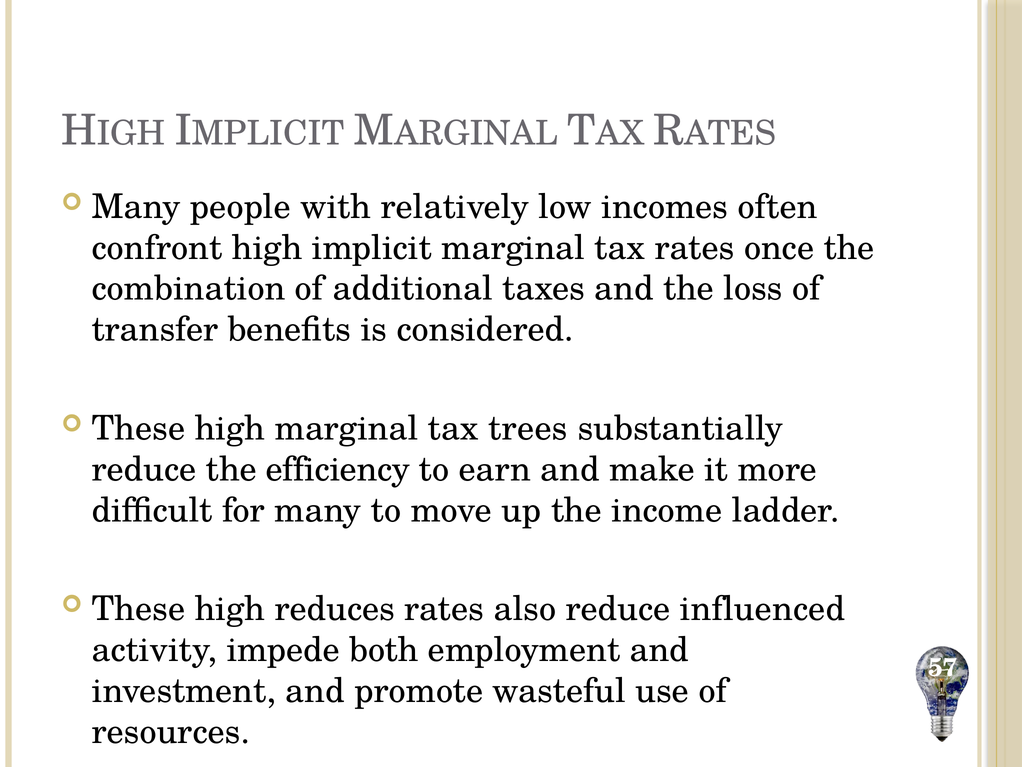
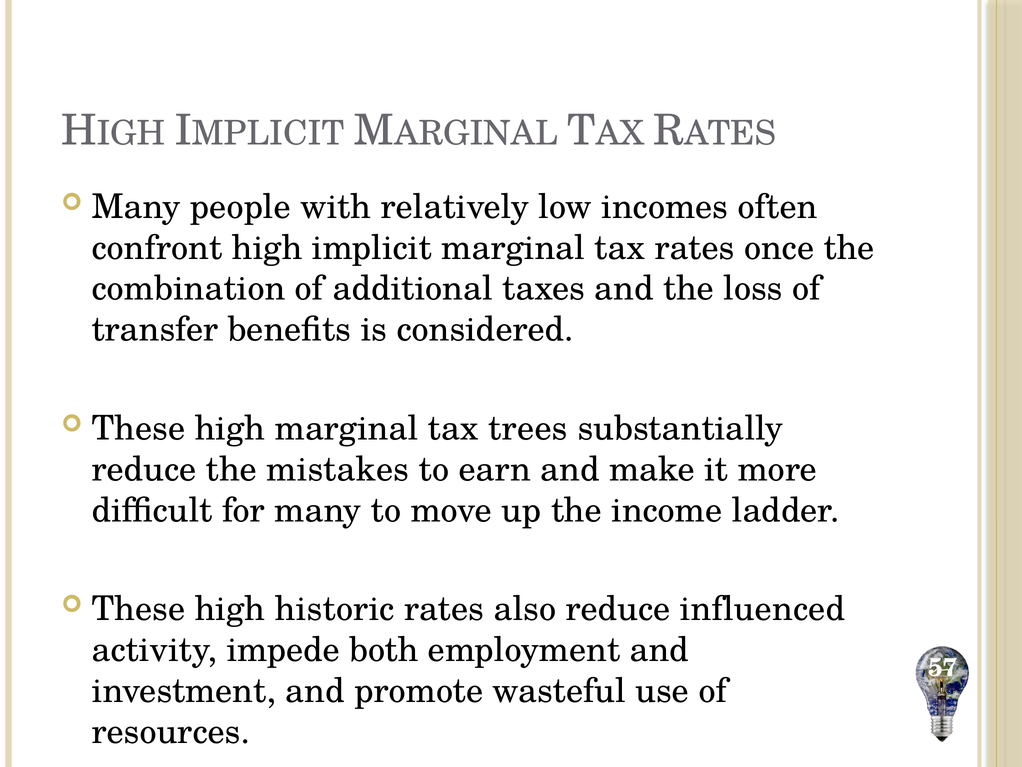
efficiency: efficiency -> mistakes (338, 469)
reduces: reduces -> historic (335, 609)
